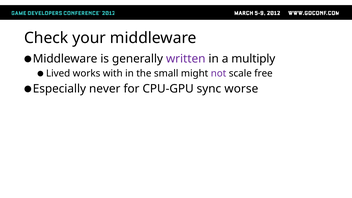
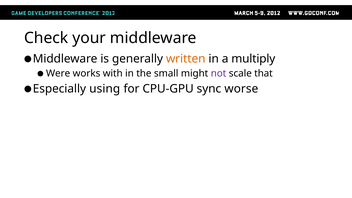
written colour: purple -> orange (186, 59)
Lived: Lived -> Were (58, 73)
free: free -> that (263, 73)
never: never -> using (105, 89)
